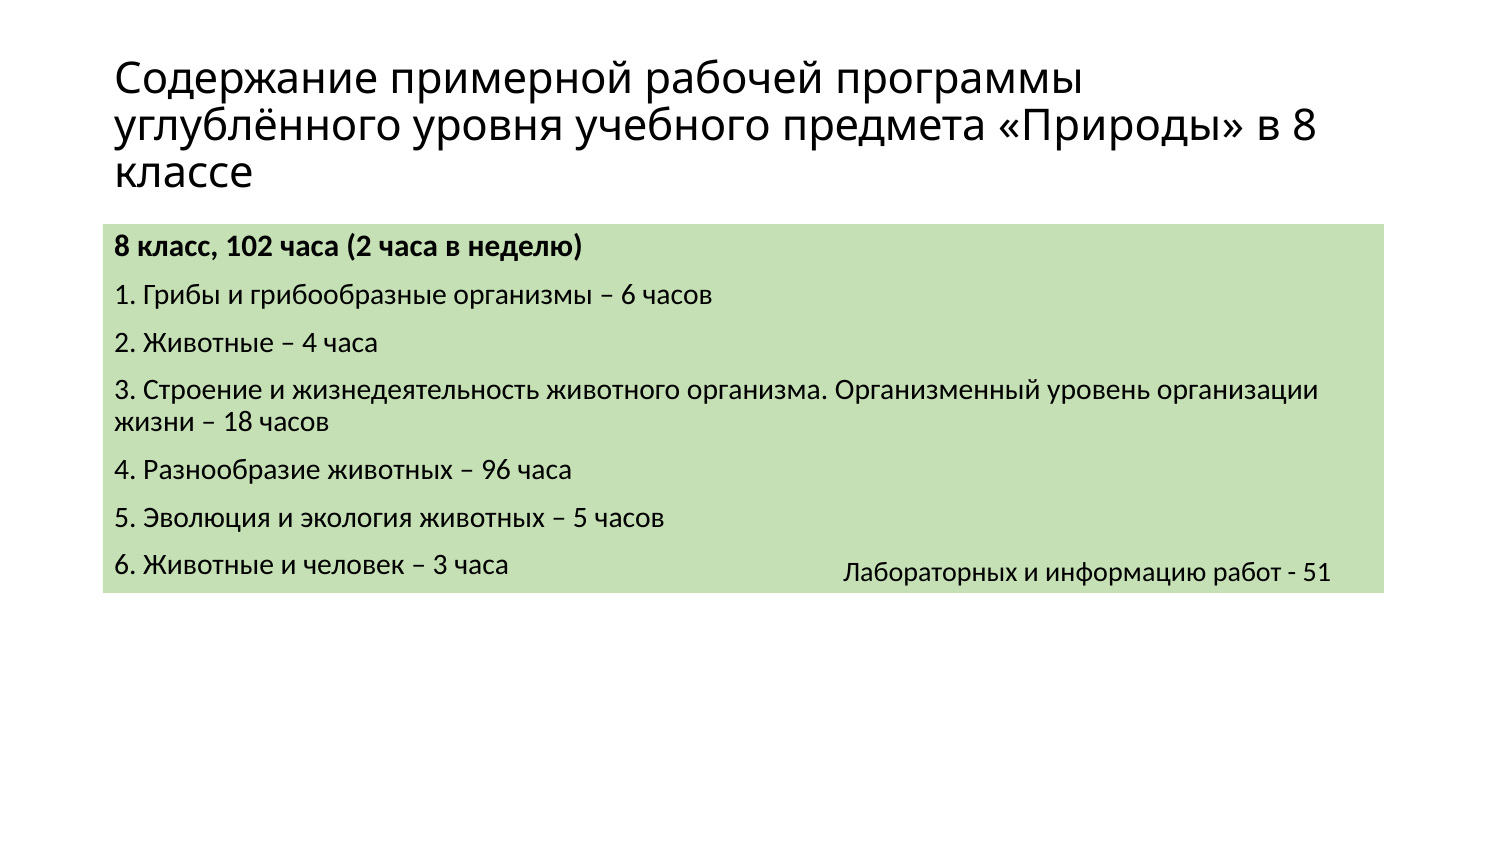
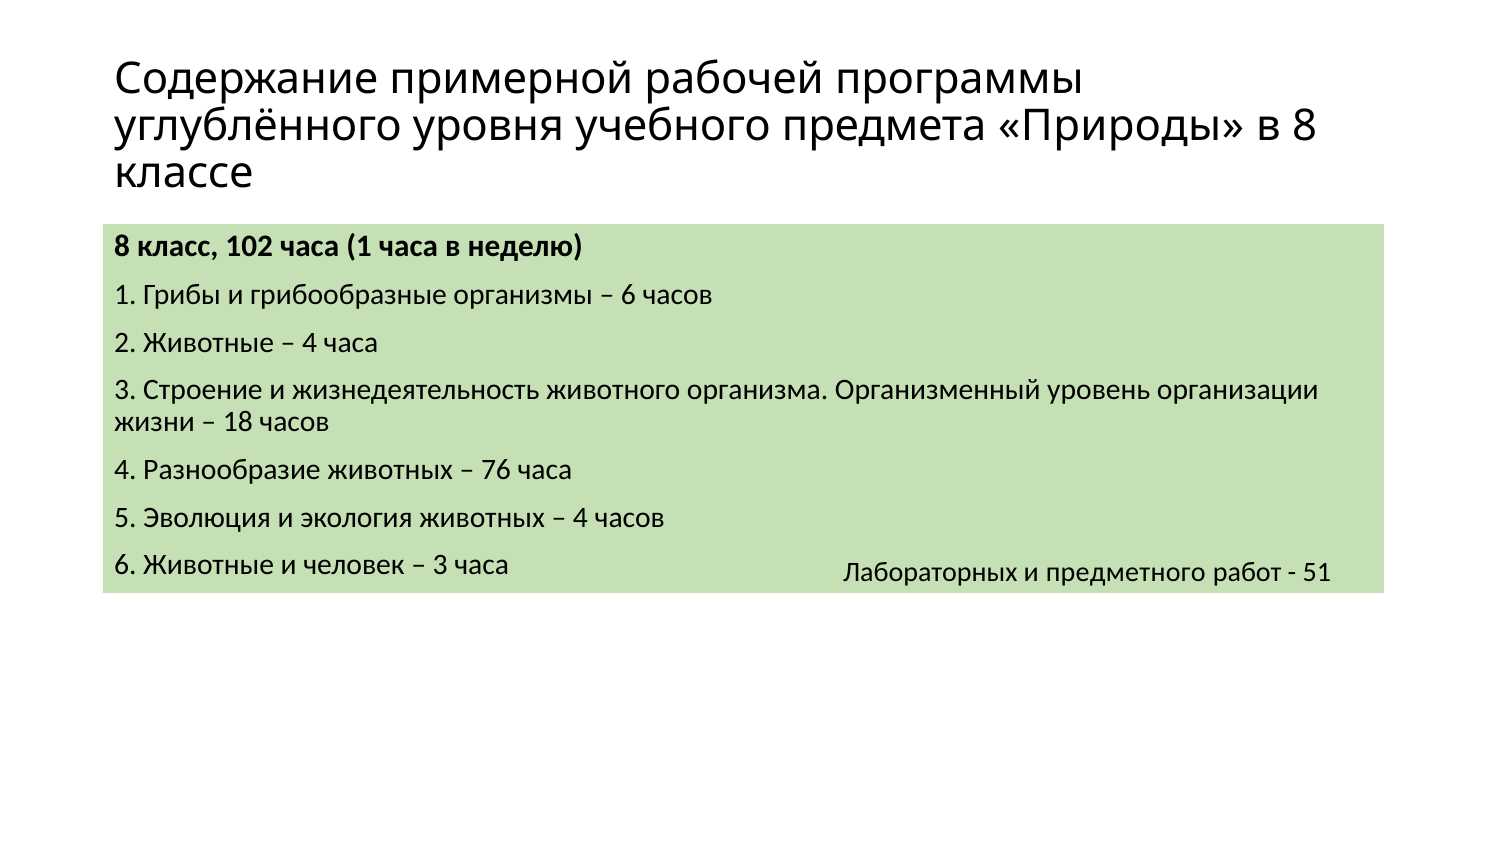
часа 2: 2 -> 1 (359, 247)
96: 96 -> 76 (496, 470)
5: 5 -> 4 (580, 518)
информацию: информацию -> предметного (1126, 572)
